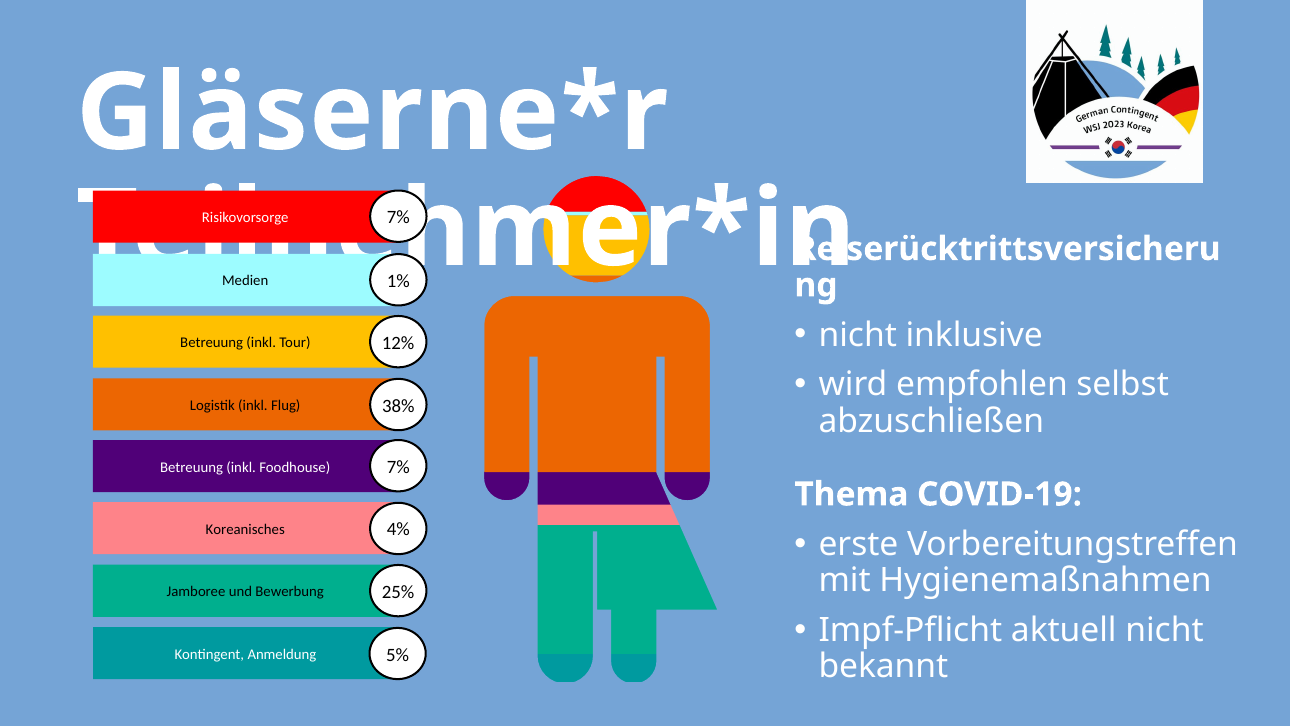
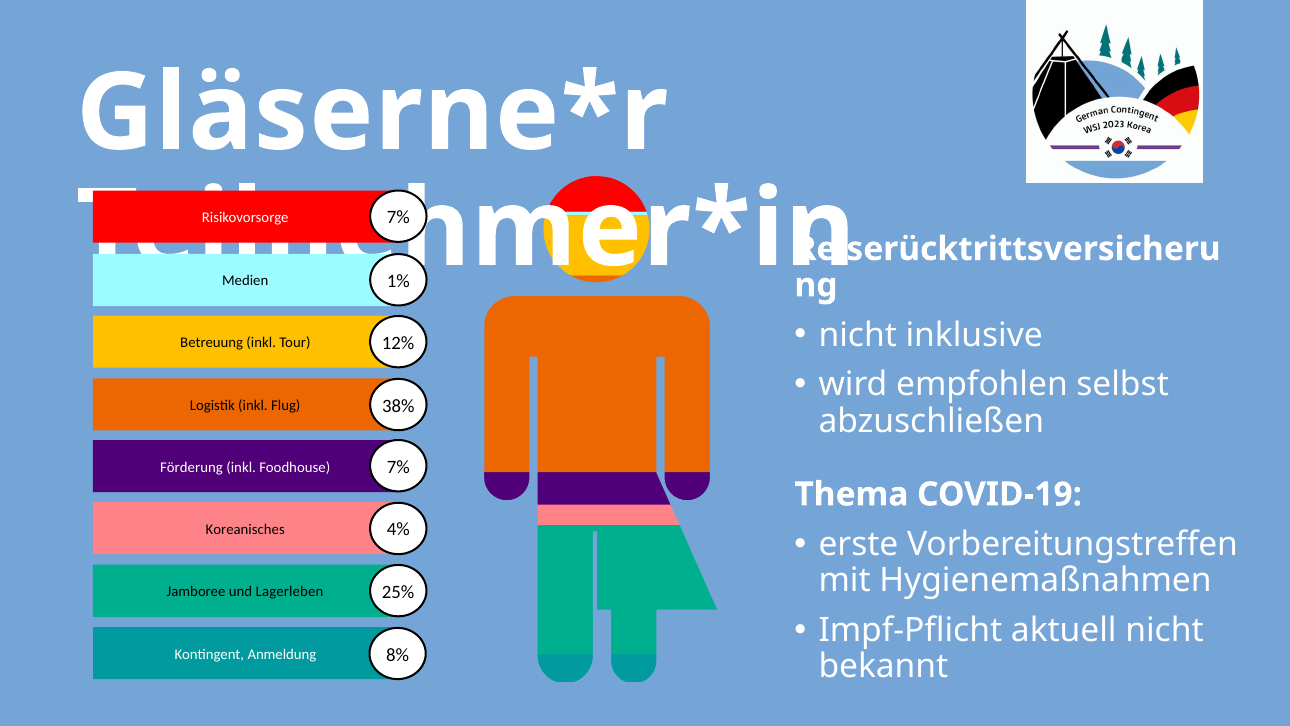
Betreuung: Betreuung -> Förderung (191, 467)
Bewerbung: Bewerbung -> Lagerleben (290, 591)
5%: 5% -> 8% (398, 654)
